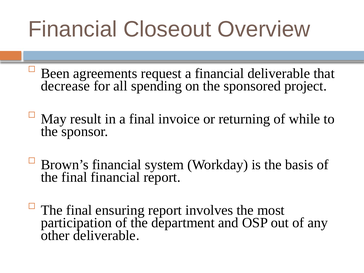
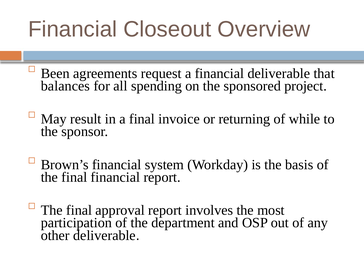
decrease: decrease -> balances (65, 86)
ensuring: ensuring -> approval (120, 210)
